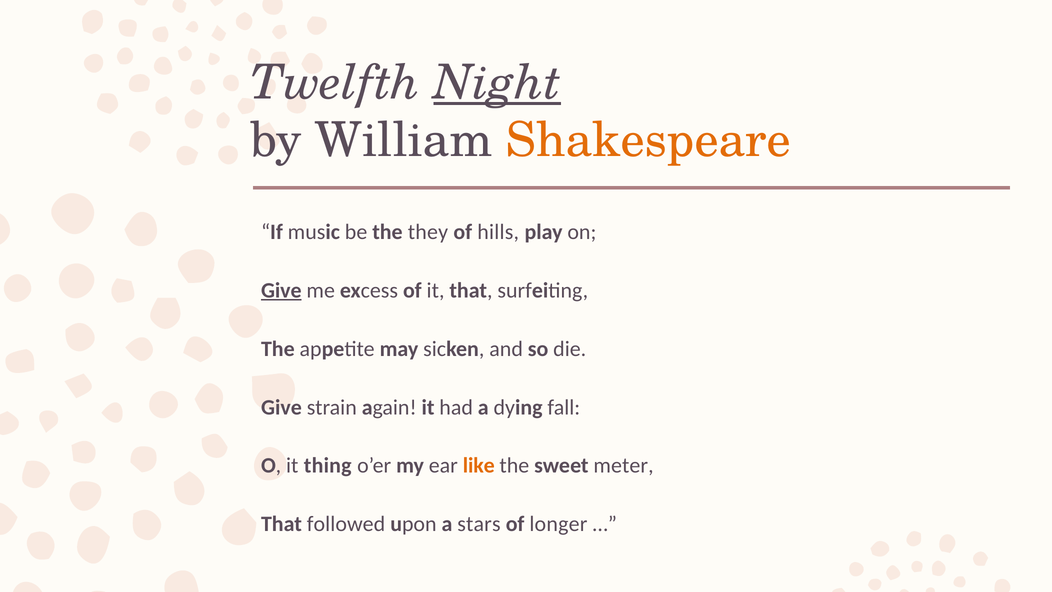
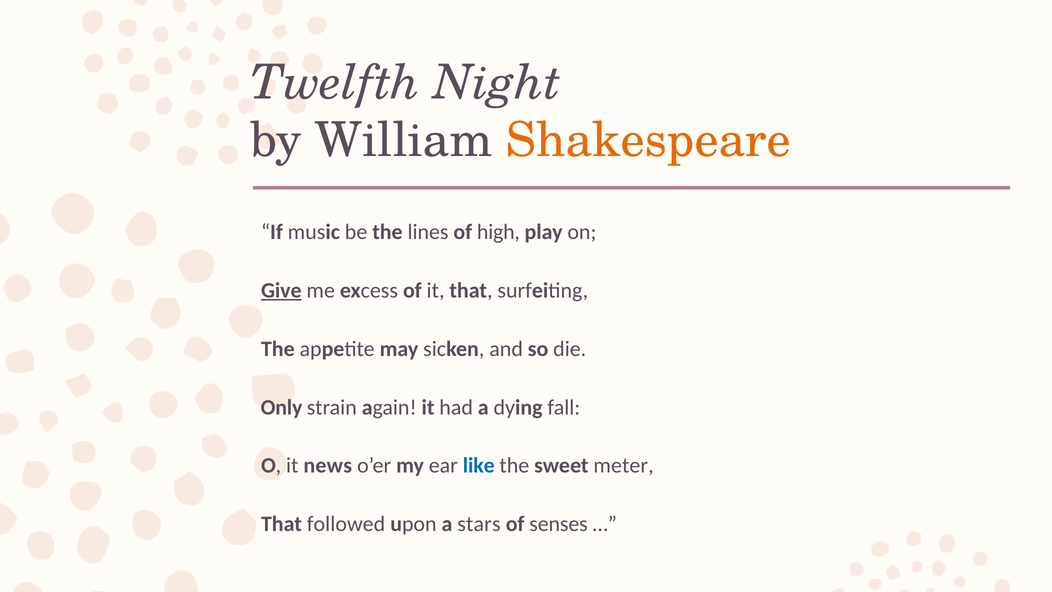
Night underline: present -> none (497, 83)
they: they -> lines (428, 232)
hills: hills -> high (498, 232)
Give: Give -> Only (282, 407)
thing: thing -> news (328, 466)
like colour: orange -> blue (479, 466)
longer: longer -> senses (559, 524)
